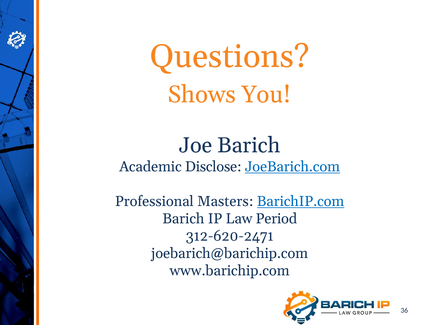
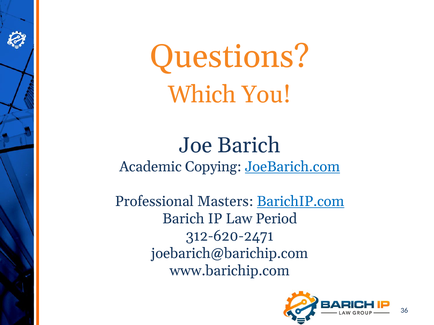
Shows: Shows -> Which (202, 95)
Disclose: Disclose -> Copying (213, 167)
